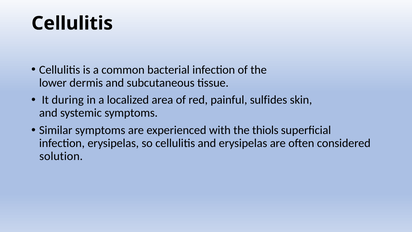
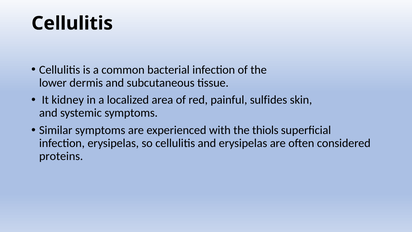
during: during -> kidney (68, 100)
solution: solution -> proteins (61, 156)
